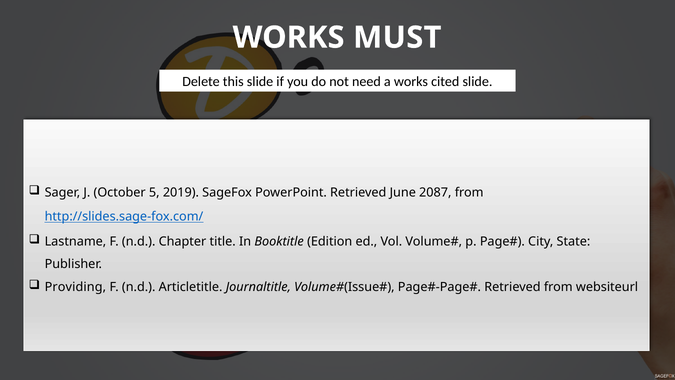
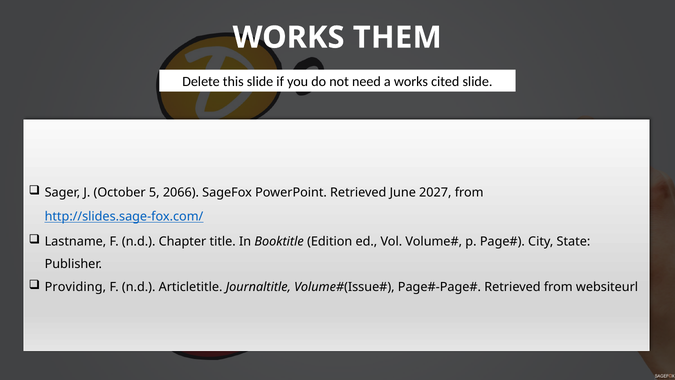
MUST: MUST -> THEM (397, 37)
2019: 2019 -> 2066 (181, 193)
2087: 2087 -> 2027 (435, 193)
